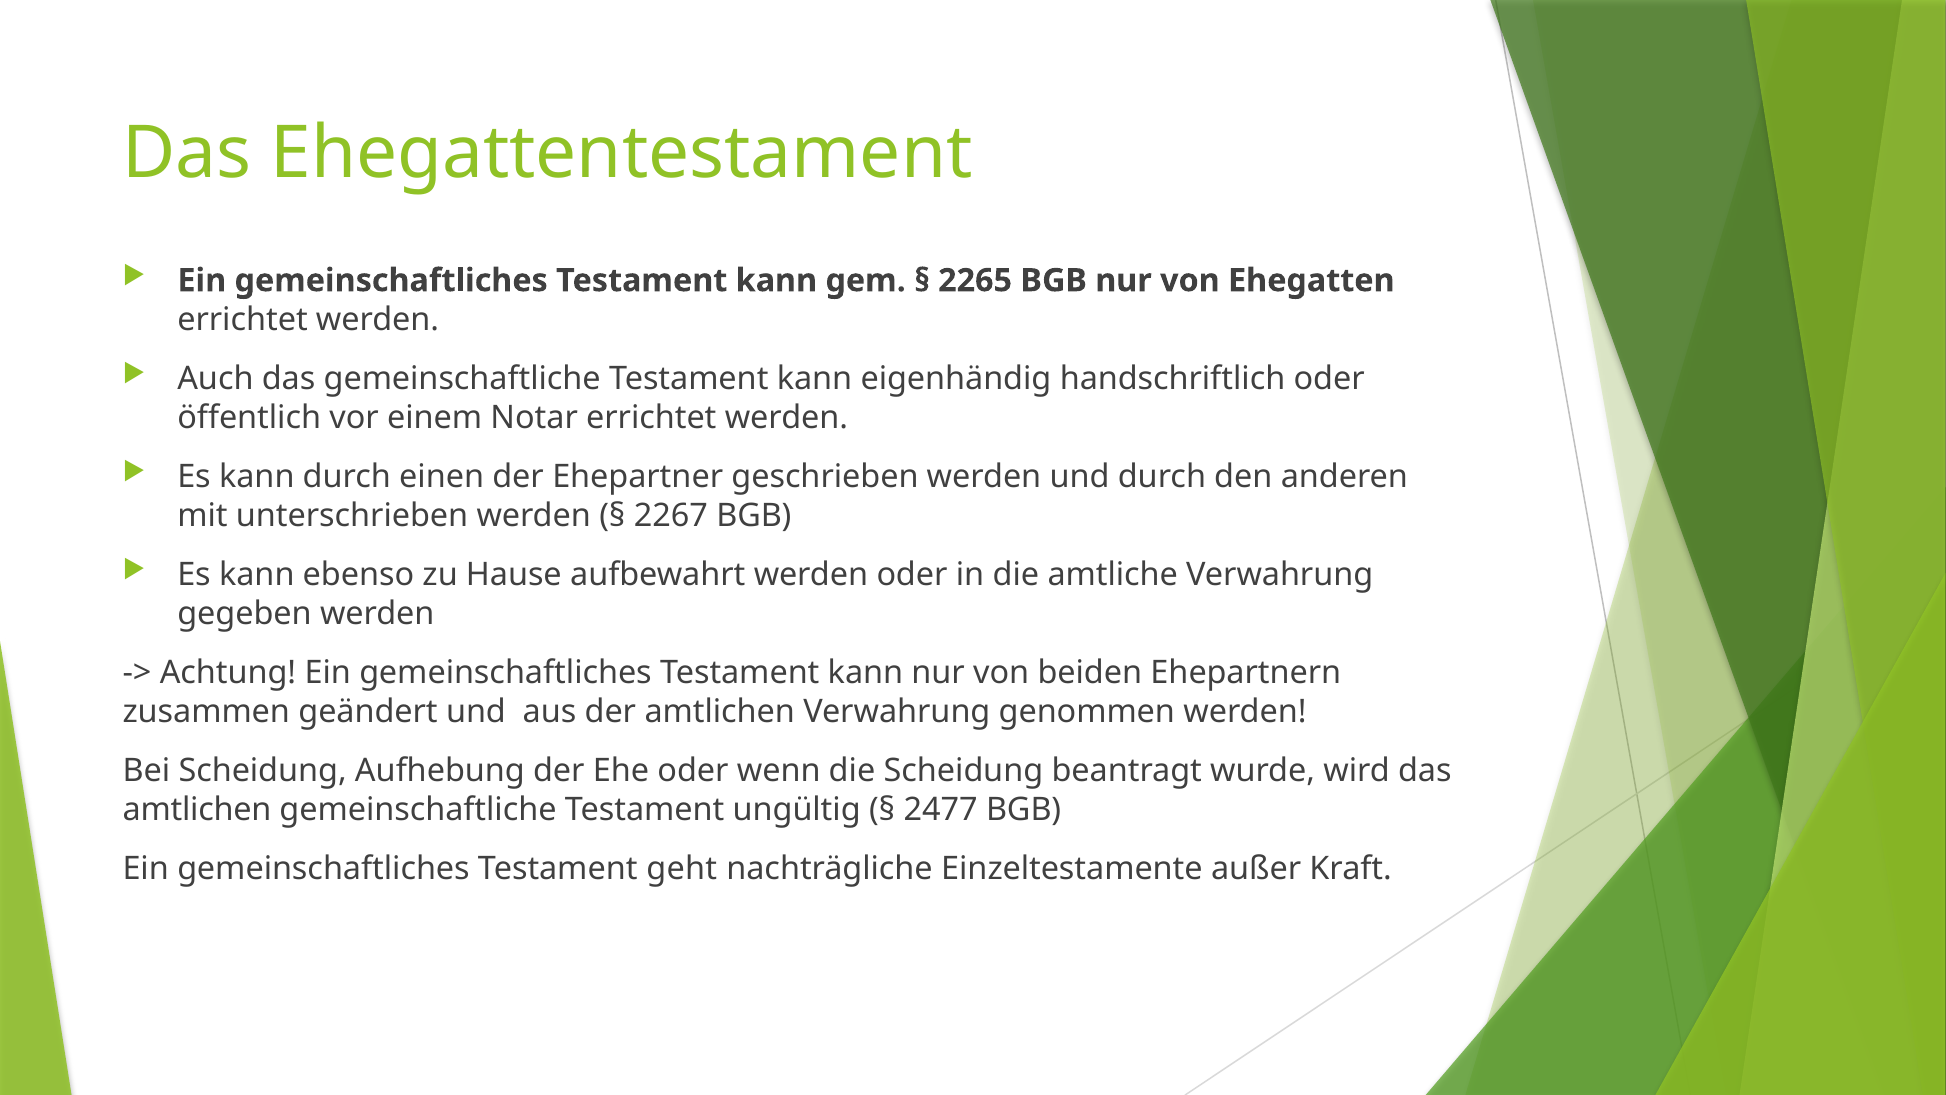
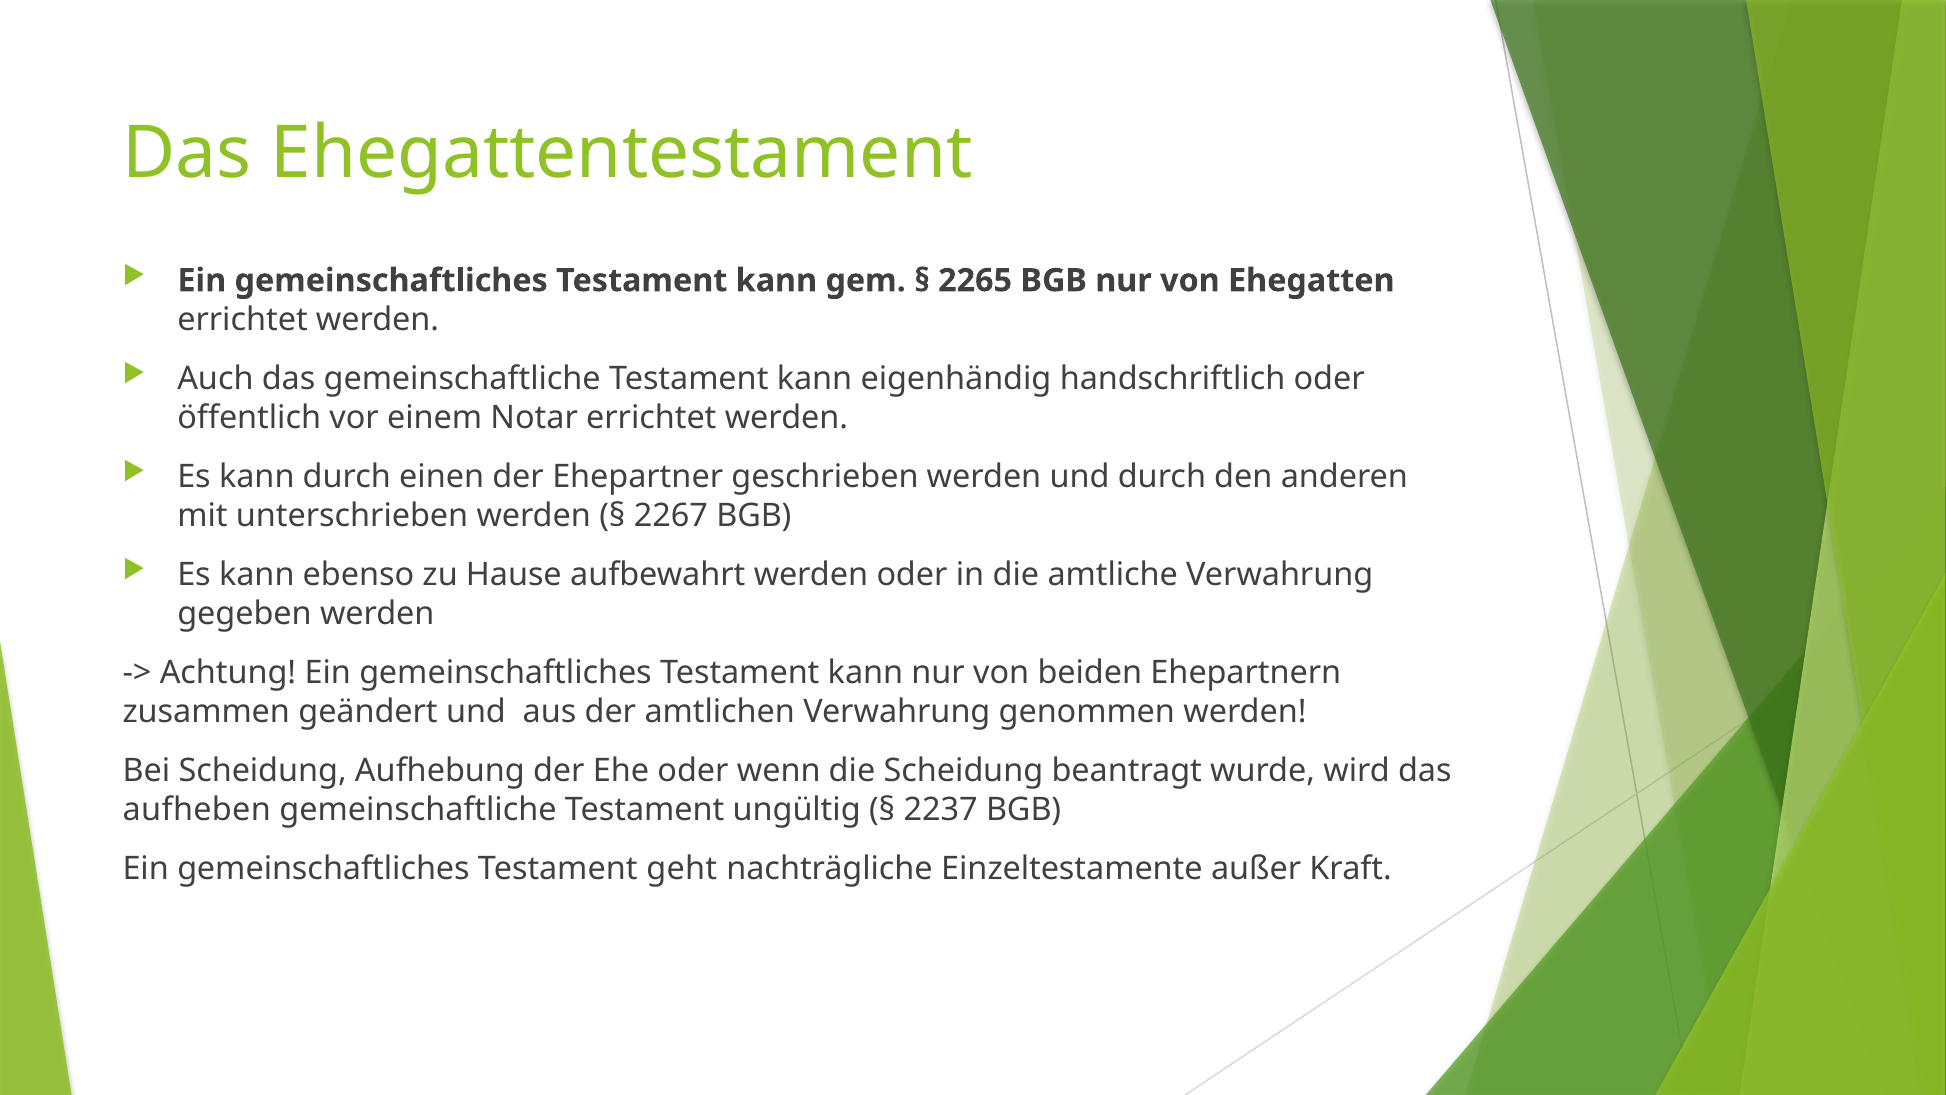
amtlichen: amtlichen -> aufheben (197, 809)
2477: 2477 -> 2237 (941, 809)
